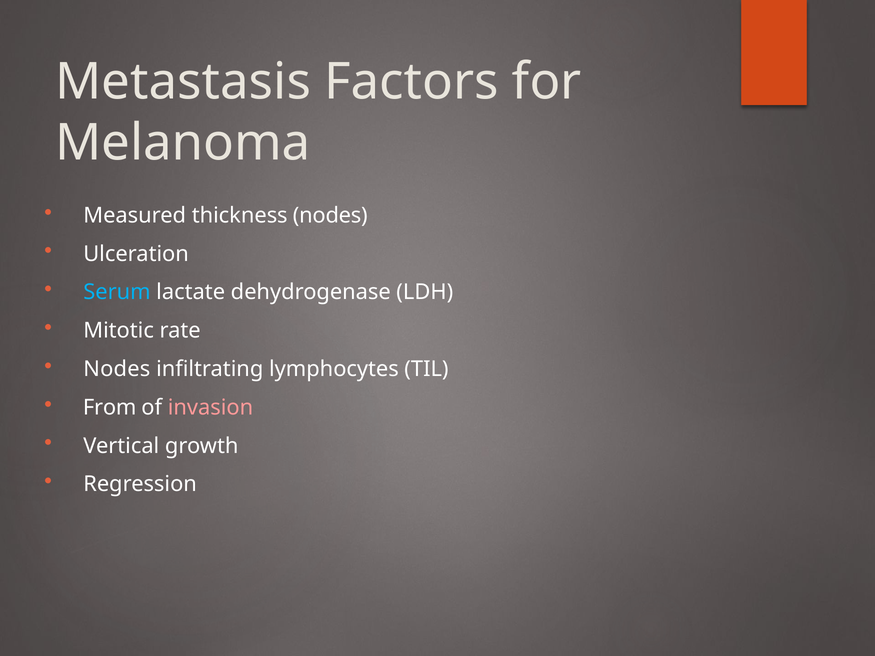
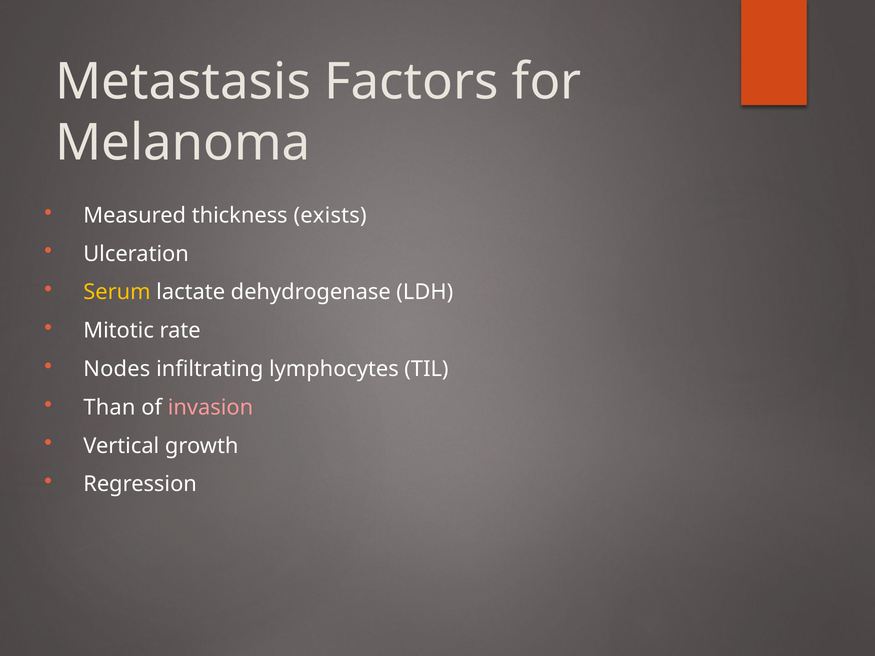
thickness nodes: nodes -> exists (330, 215)
Serum colour: light blue -> yellow (117, 292)
From: From -> Than (109, 408)
